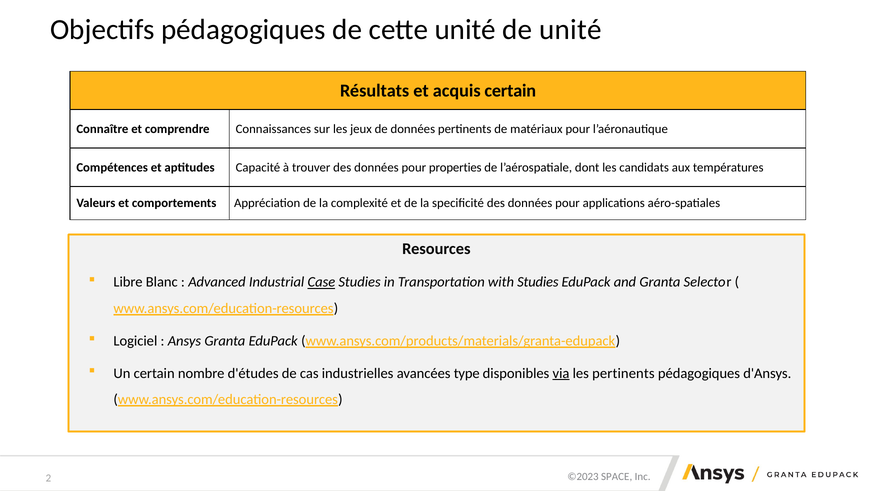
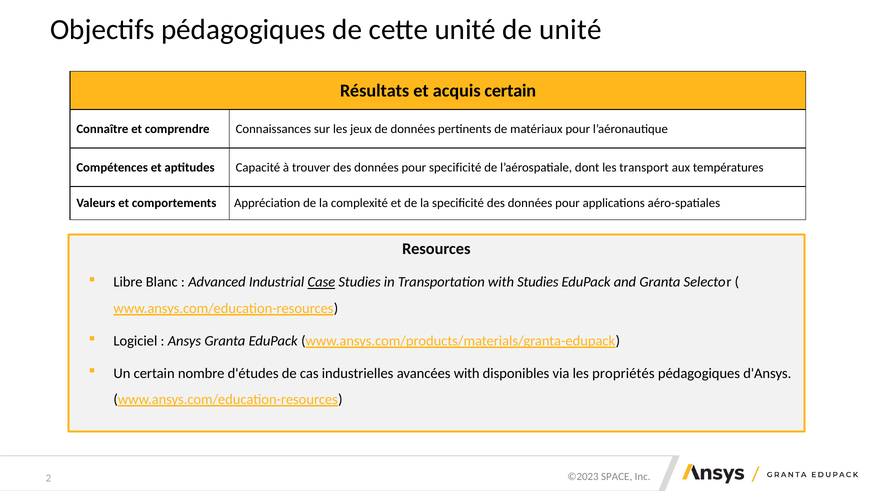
pour properties: properties -> specificité (455, 167)
candidats: candidats -> transport (644, 167)
avancées type: type -> with (467, 373)
via underline: present -> none (561, 373)
les pertinents: pertinents -> propriétés (623, 373)
